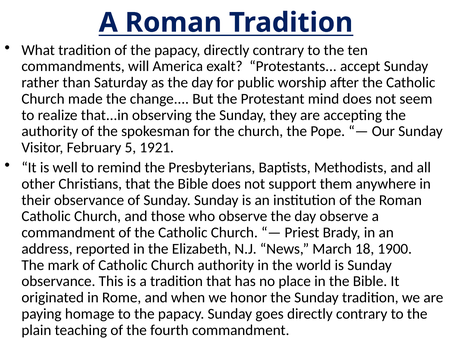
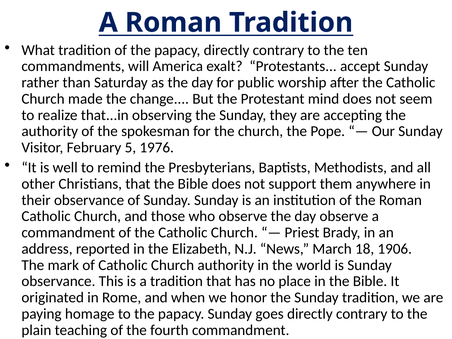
1921: 1921 -> 1976 (157, 148)
1900: 1900 -> 1906 (395, 249)
